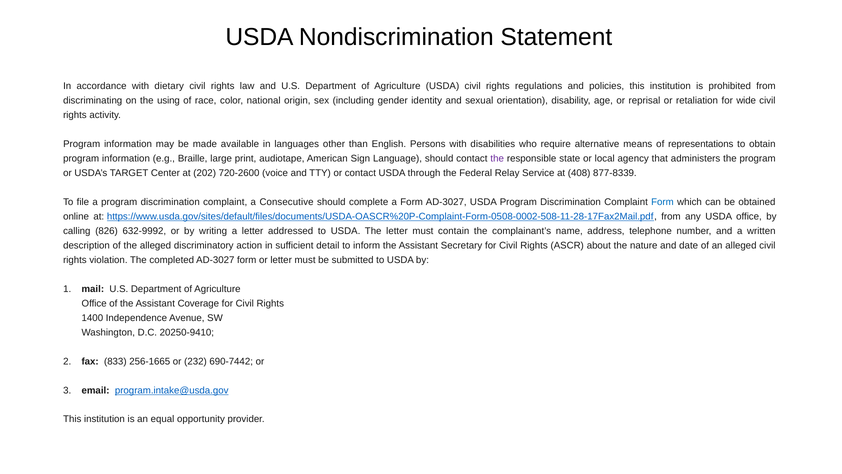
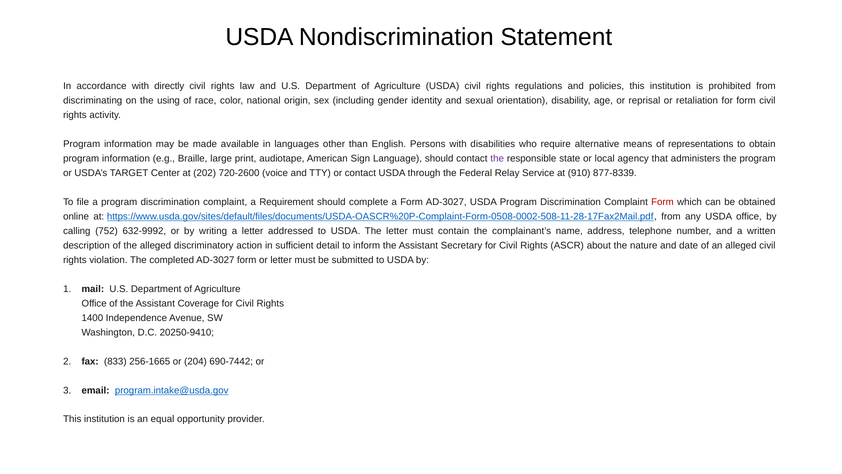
dietary: dietary -> directly (169, 86)
for wide: wide -> form (746, 101)
408: 408 -> 910 (579, 173)
Consecutive: Consecutive -> Requirement (287, 202)
Form colour: blue -> red (662, 202)
826: 826 -> 752 (107, 231)
232: 232 -> 204 (195, 361)
